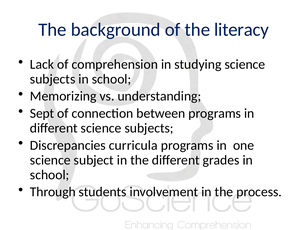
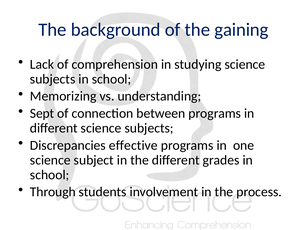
literacy: literacy -> gaining (241, 30)
curricula: curricula -> effective (133, 145)
